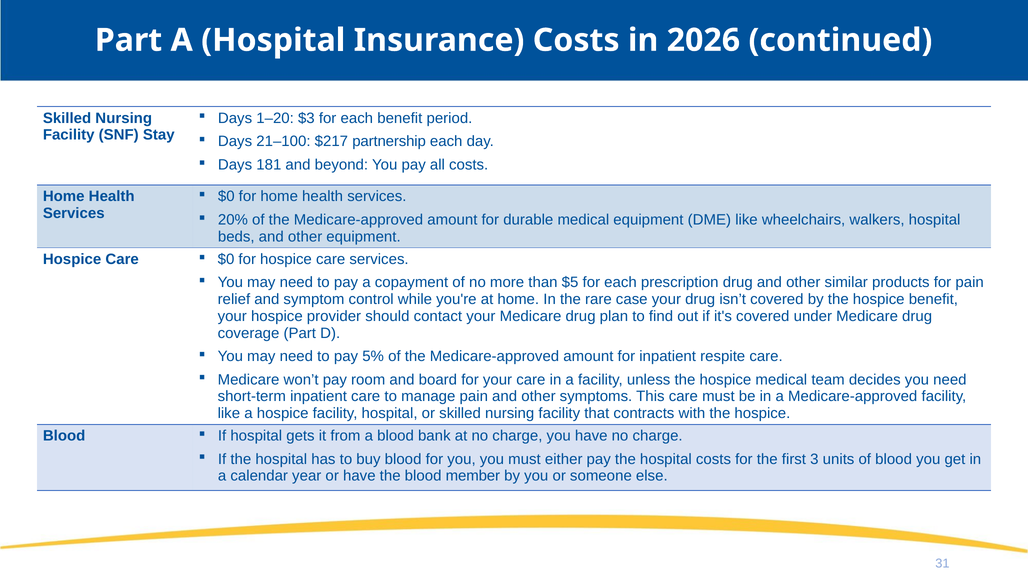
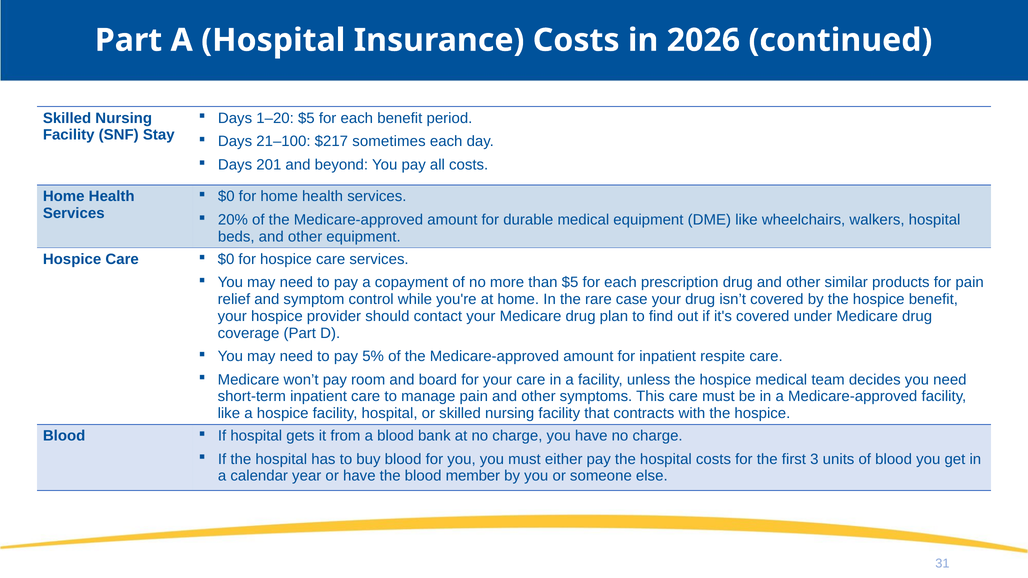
1–20 $3: $3 -> $5 (306, 118)
partnership: partnership -> sometimes (389, 142)
181: 181 -> 201 (269, 165)
